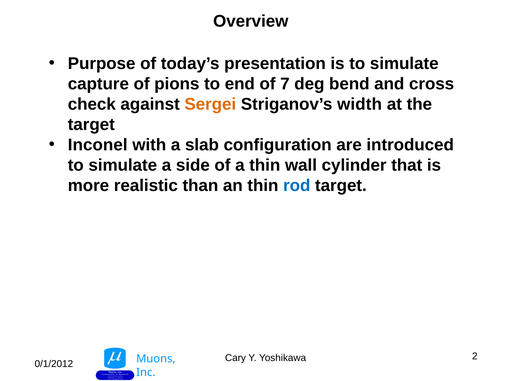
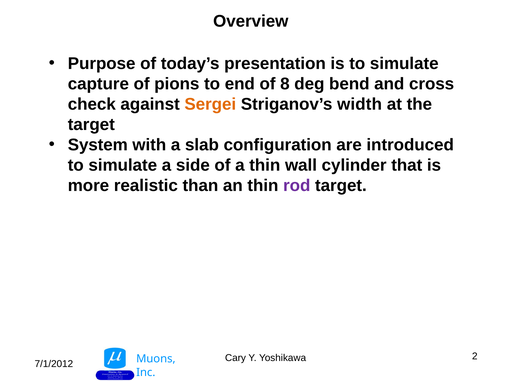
7: 7 -> 8 (285, 84)
Inconel: Inconel -> System (98, 145)
rod colour: blue -> purple (297, 185)
0/1/2012: 0/1/2012 -> 7/1/2012 (54, 364)
